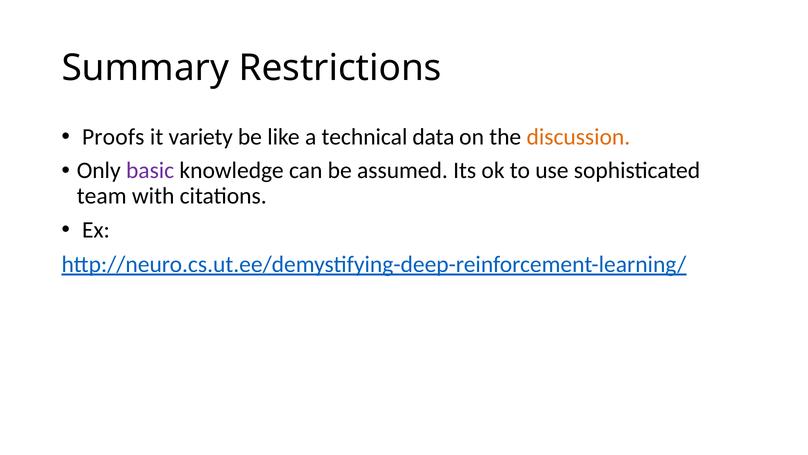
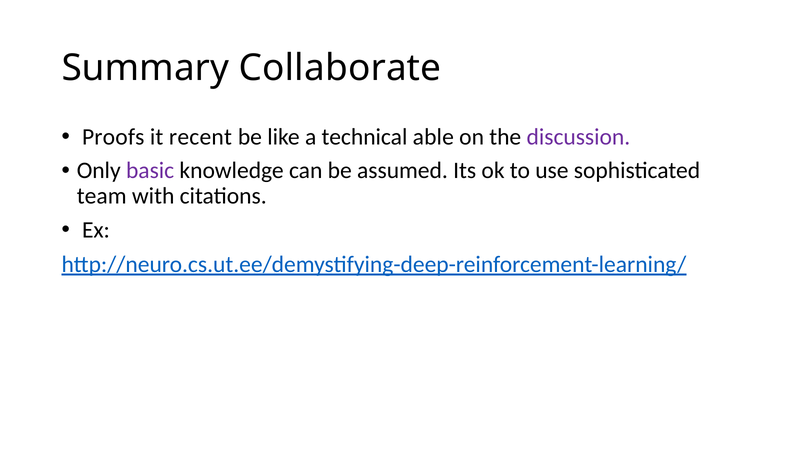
Restrictions: Restrictions -> Collaborate (340, 68)
variety: variety -> recent (200, 137)
data: data -> able (433, 137)
discussion colour: orange -> purple (578, 137)
